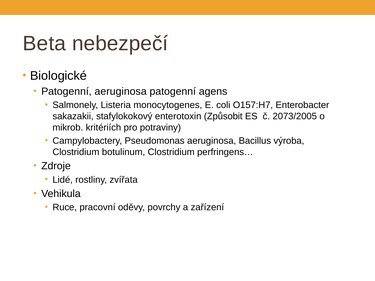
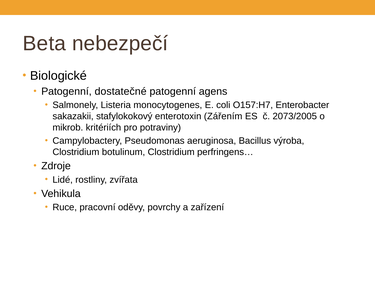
Patogenní aeruginosa: aeruginosa -> dostatečné (121, 92)
Způsobit: Způsobit -> Zářením (223, 116)
